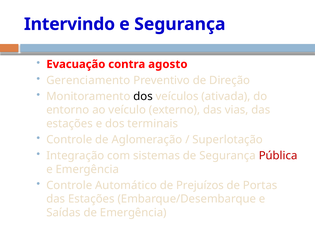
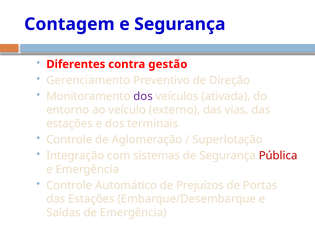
Intervindo: Intervindo -> Contagem (69, 24)
Evacuação: Evacuação -> Diferentes (76, 64)
agosto: agosto -> gestão (168, 64)
dos colour: black -> purple (143, 96)
